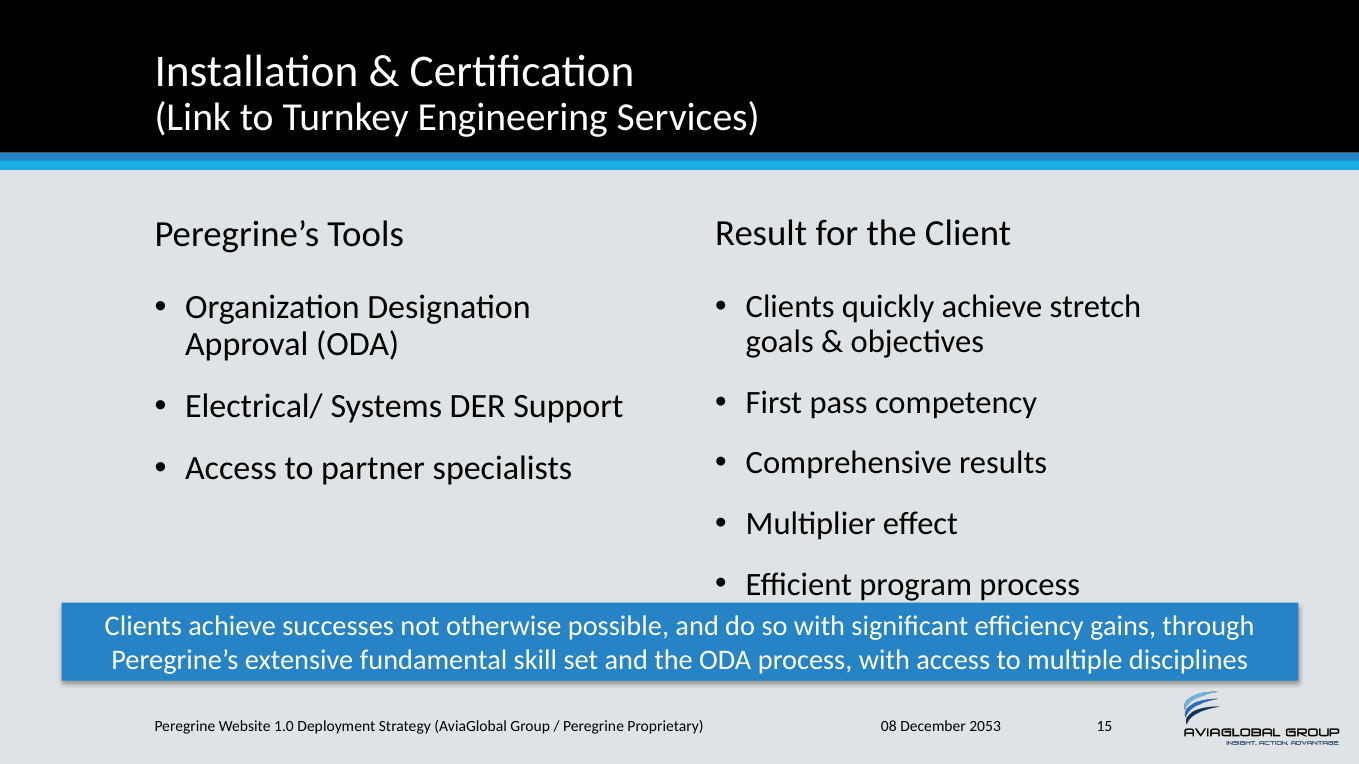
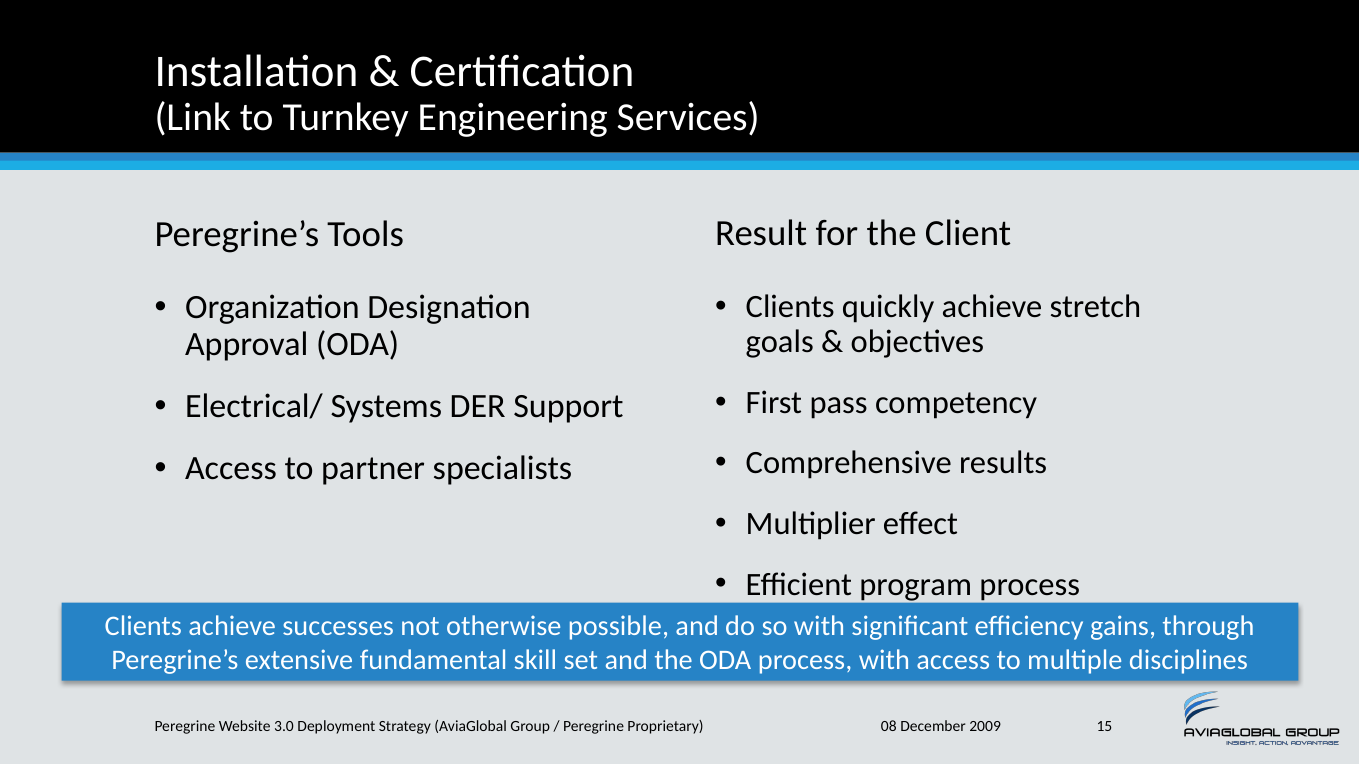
1.0: 1.0 -> 3.0 (284, 727)
2053: 2053 -> 2009 (985, 727)
